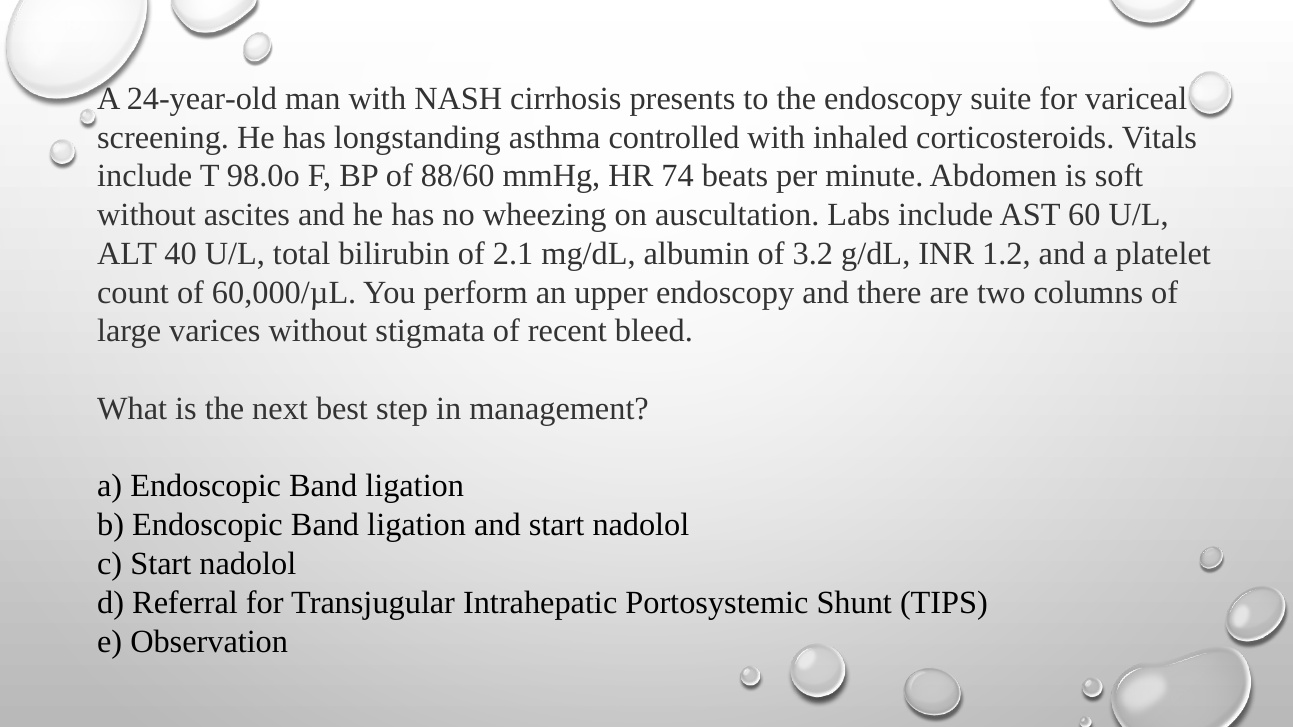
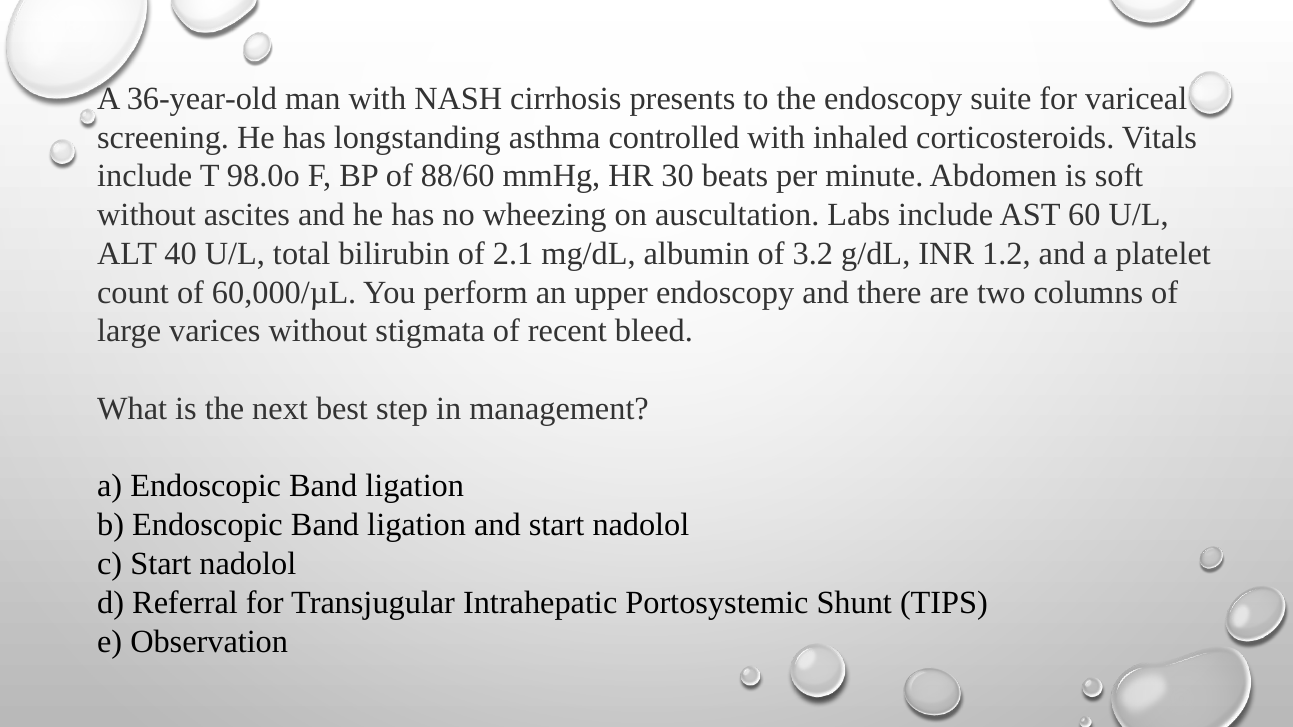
24-year-old: 24-year-old -> 36-year-old (202, 99)
74: 74 -> 30 (678, 176)
